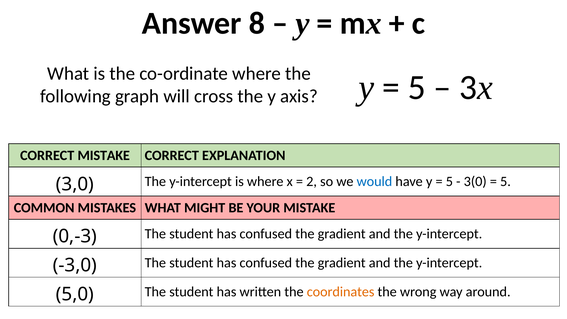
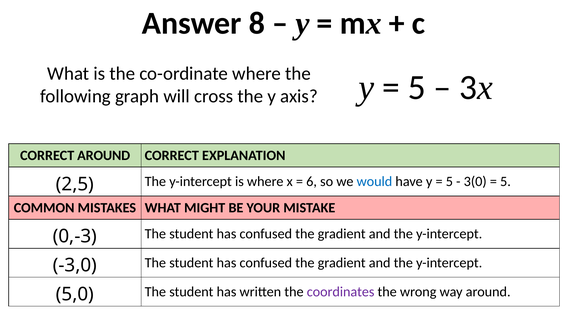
CORRECT MISTAKE: MISTAKE -> AROUND (104, 156)
3,0: 3,0 -> 2,5 (75, 184)
2: 2 -> 6 (312, 182)
coordinates colour: orange -> purple (341, 292)
